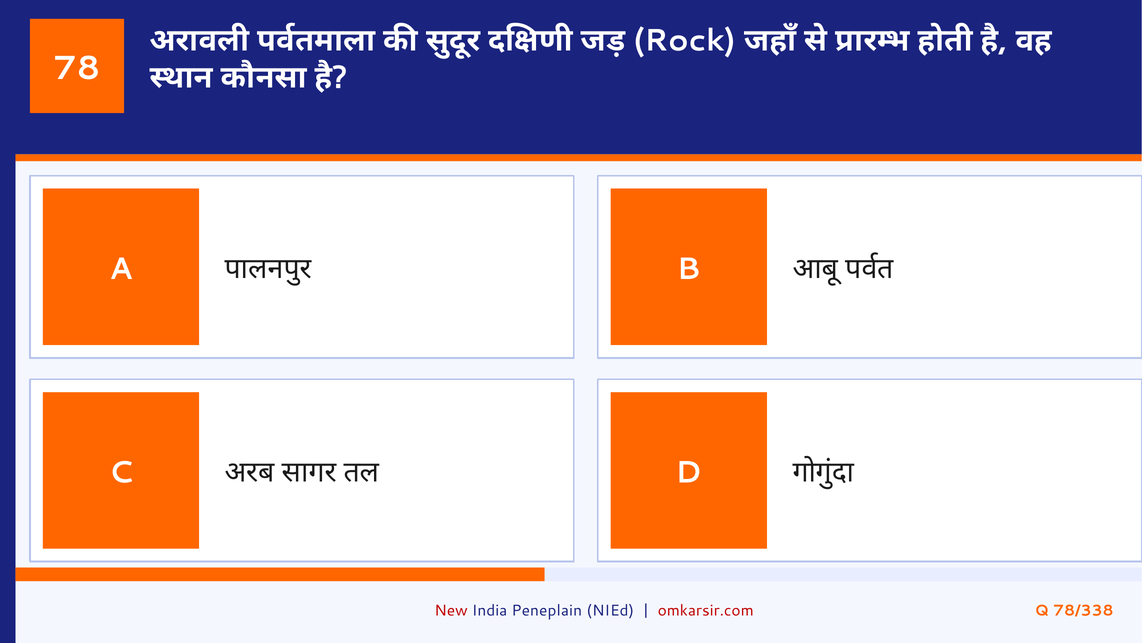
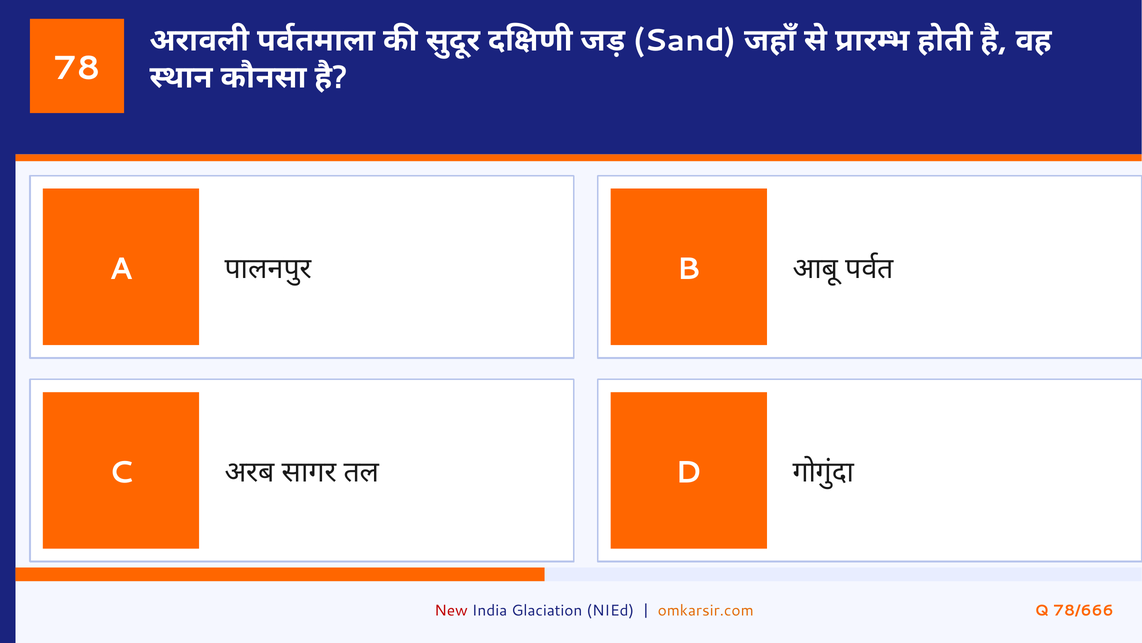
Rock: Rock -> Sand (685, 40)
Peneplain: Peneplain -> Glaciation (547, 610)
omkarsir.com colour: red -> orange (706, 610)
78/338: 78/338 -> 78/666 (1083, 610)
